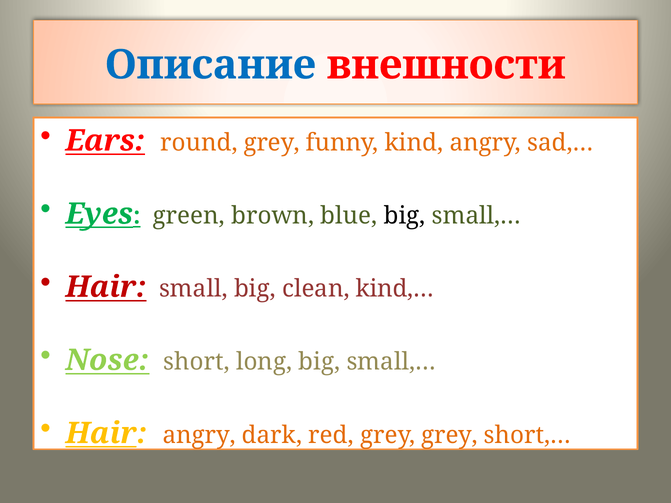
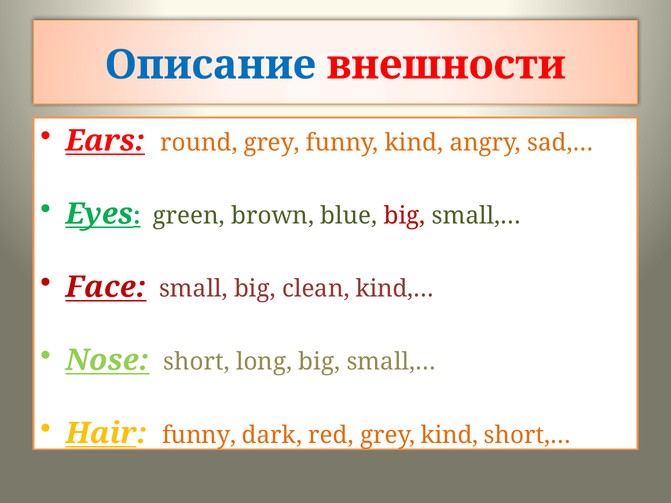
big colour: black -> red (404, 216)
Hair: Hair -> Face (106, 287)
Hair angry: angry -> funny (199, 435)
grey grey: grey -> kind (450, 435)
